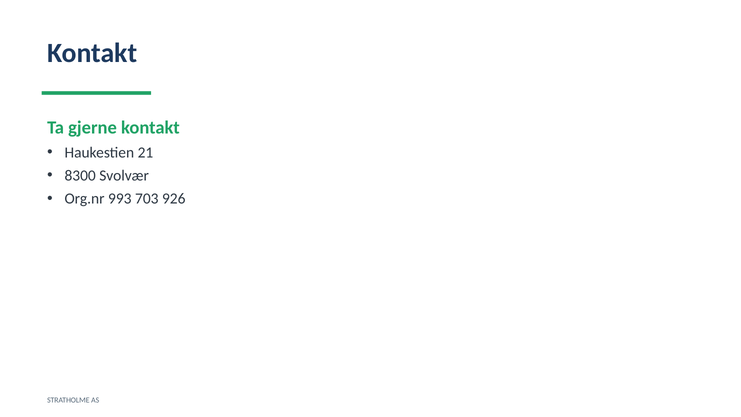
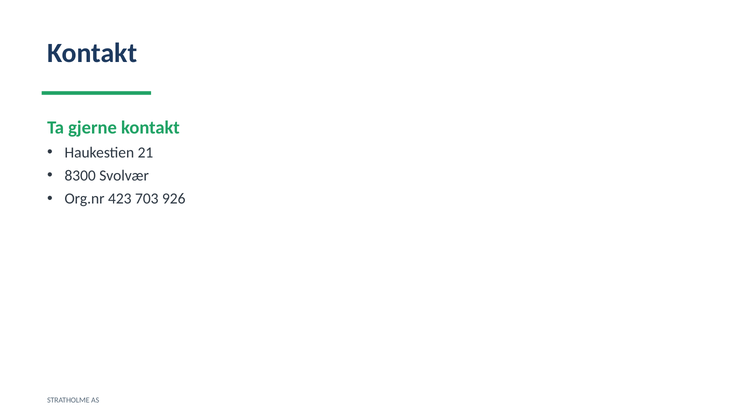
993: 993 -> 423 (120, 199)
